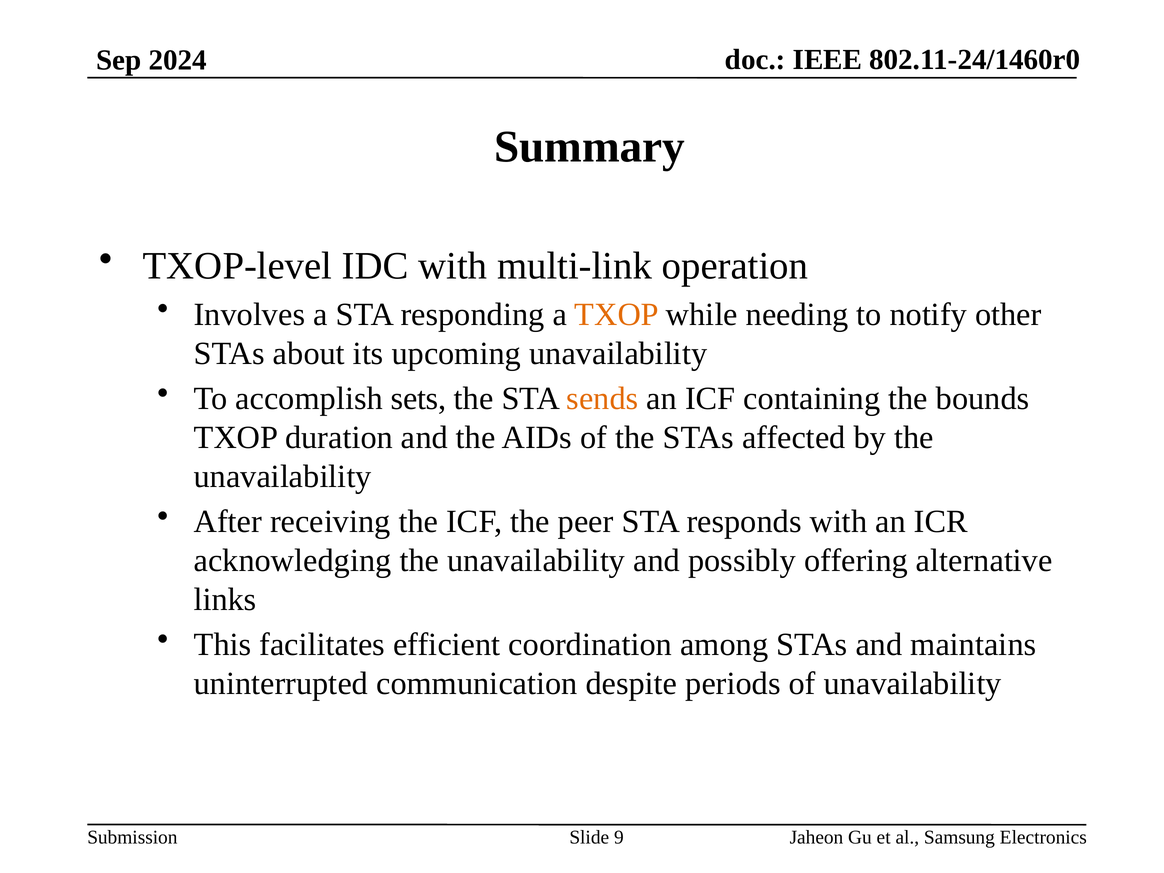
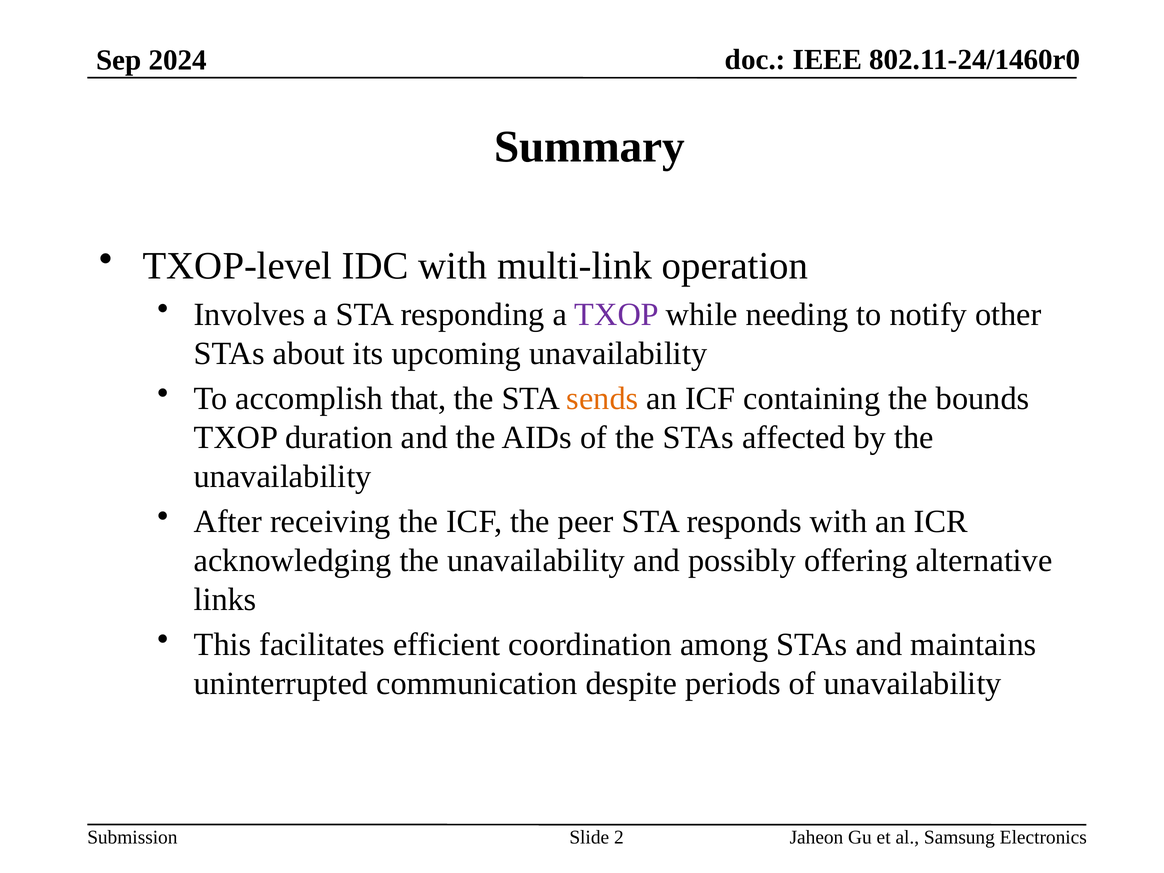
TXOP colour: orange -> purple (617, 314)
sets: sets -> that (419, 399)
9: 9 -> 2 (619, 837)
